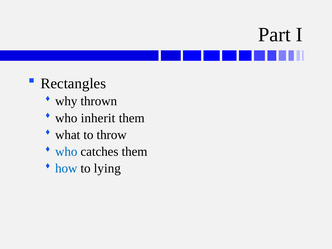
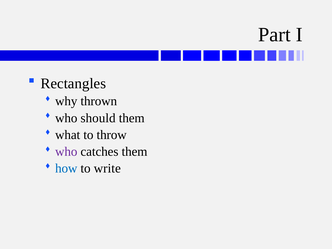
inherit: inherit -> should (98, 118)
who colour: blue -> purple (66, 152)
lying: lying -> write (107, 168)
